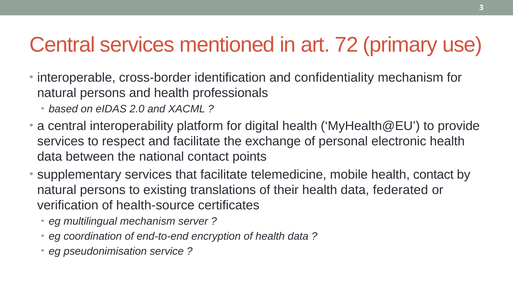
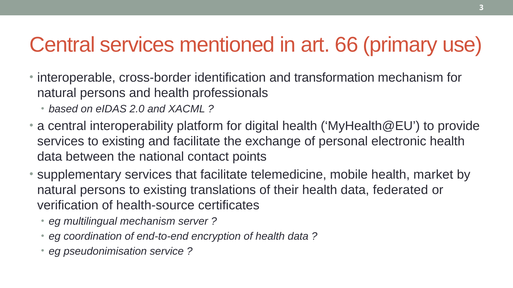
72: 72 -> 66 (347, 45)
confidentiality: confidentiality -> transformation (334, 78)
services to respect: respect -> existing (123, 142)
health contact: contact -> market (433, 175)
